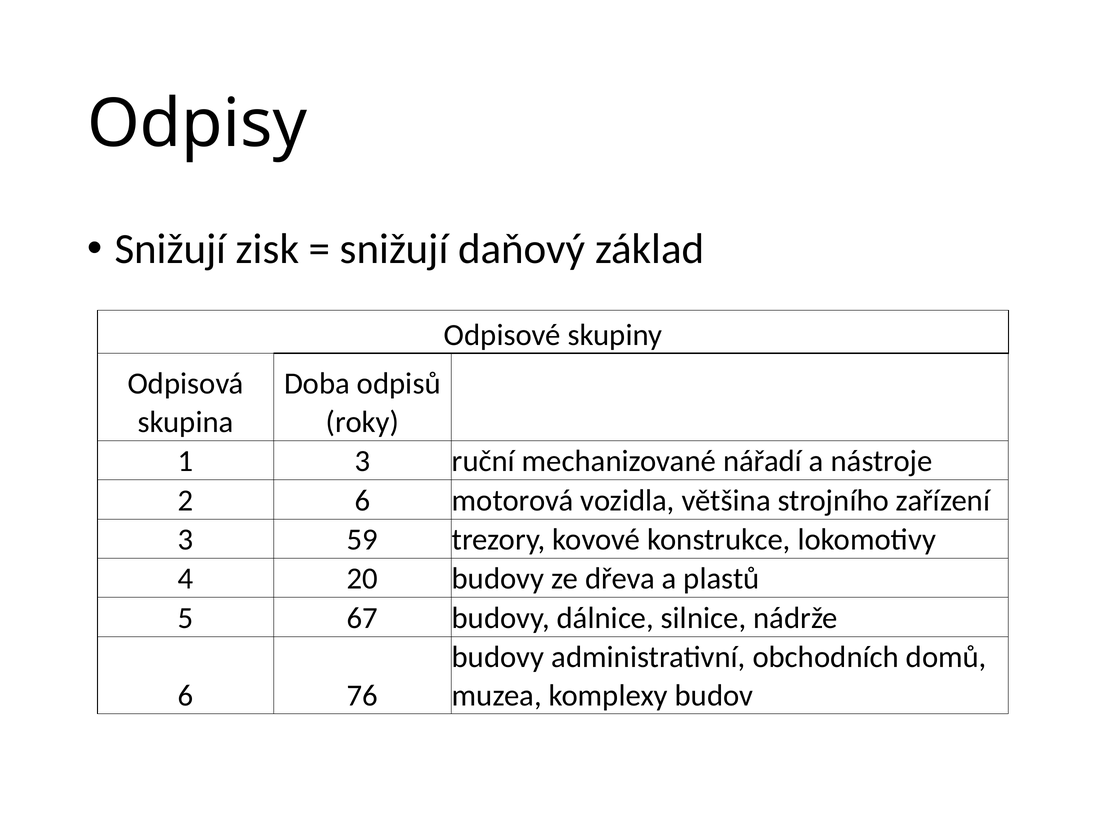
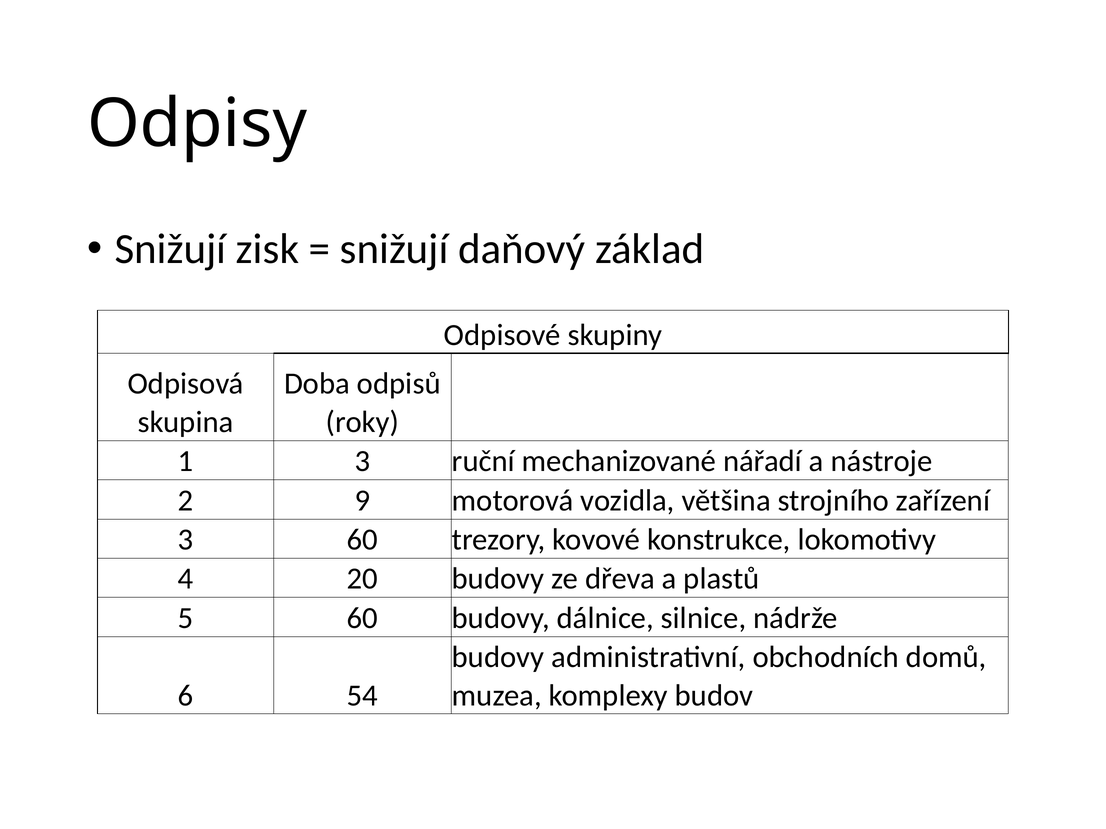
2 6: 6 -> 9 (362, 501)
3 59: 59 -> 60 (362, 540)
5 67: 67 -> 60 (362, 618)
76: 76 -> 54 (362, 696)
